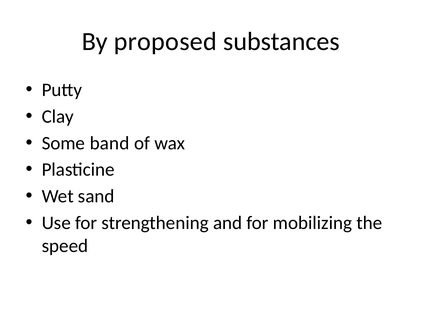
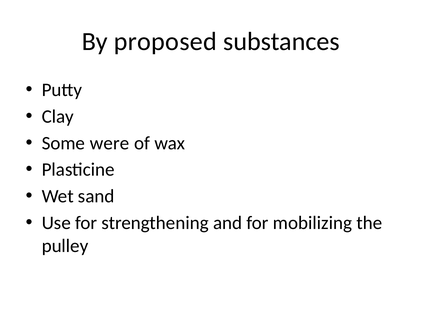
band: band -> were (110, 143)
speed: speed -> pulley (65, 246)
